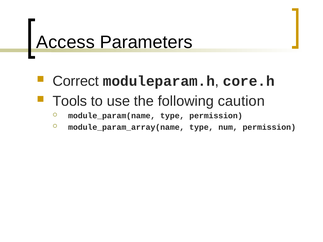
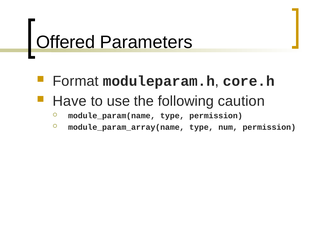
Access: Access -> Offered (66, 42)
Correct: Correct -> Format (76, 81)
Tools: Tools -> Have (70, 101)
